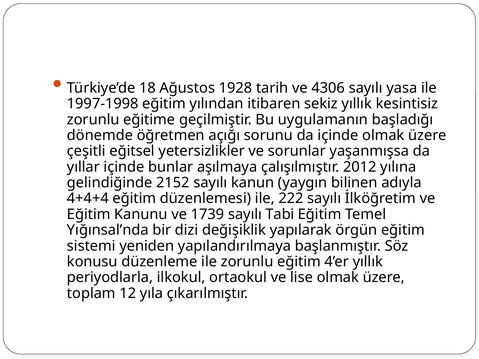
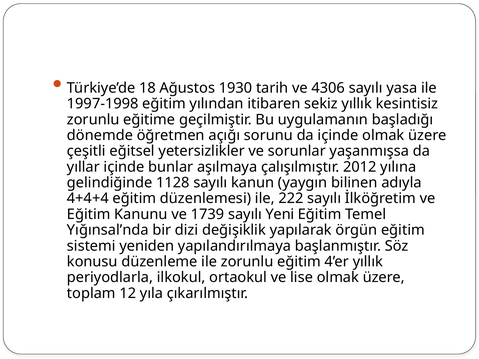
1928: 1928 -> 1930 (236, 88)
2152: 2152 -> 1128 (173, 183)
Tabi: Tabi -> Yeni (280, 214)
